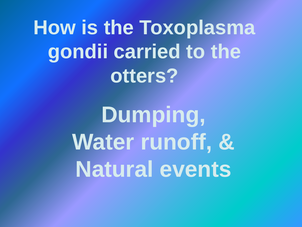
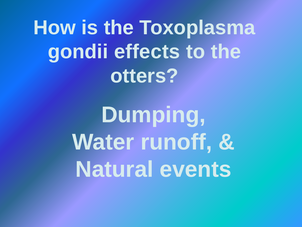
carried: carried -> effects (147, 52)
